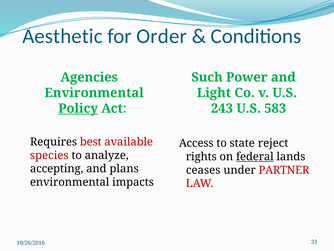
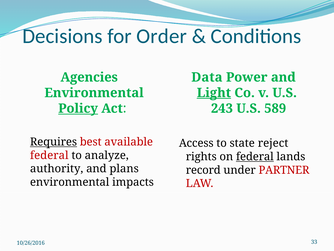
Aesthetic: Aesthetic -> Decisions (62, 36)
Such: Such -> Data (207, 77)
Light underline: none -> present (214, 93)
583: 583 -> 589 (275, 108)
Requires underline: none -> present (53, 142)
species: species -> federal (49, 155)
accepting: accepting -> authority (57, 168)
ceases: ceases -> record (203, 170)
